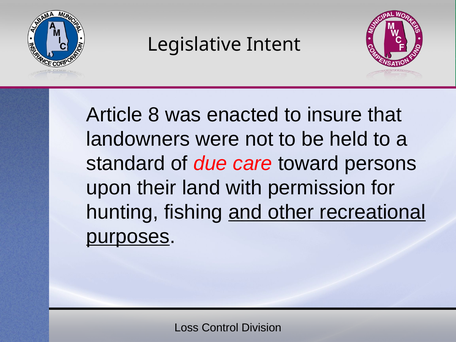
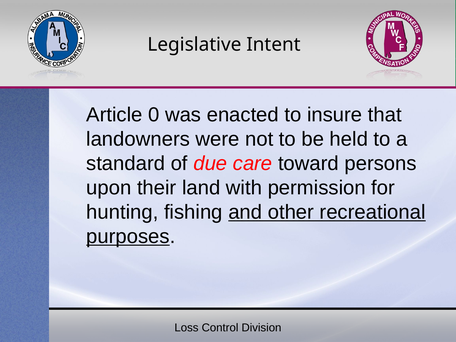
8: 8 -> 0 (154, 115)
